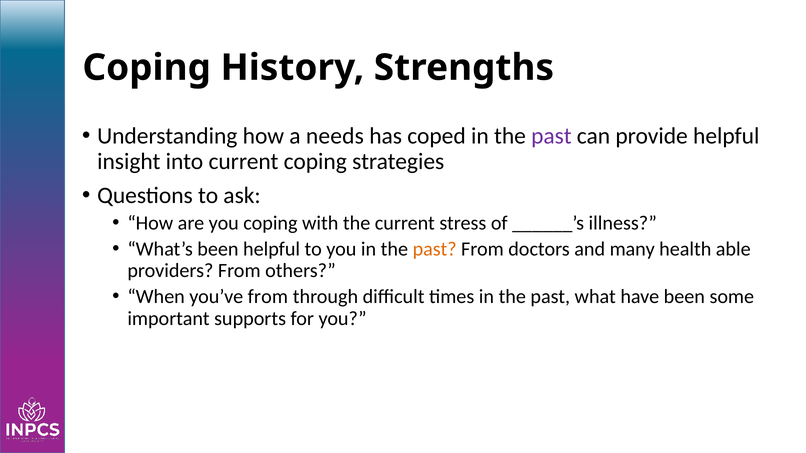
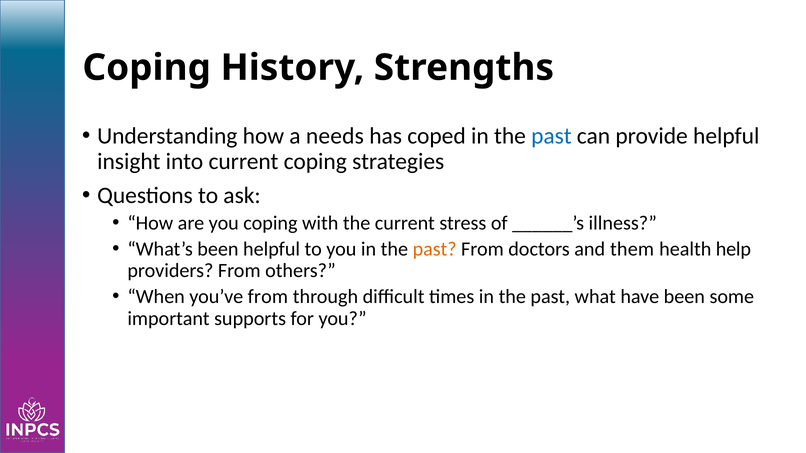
past colour: purple -> blue (551, 136)
many: many -> them (632, 249)
able: able -> help (733, 249)
